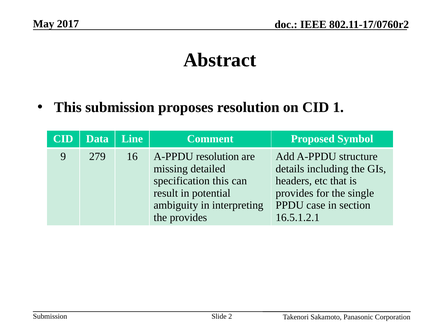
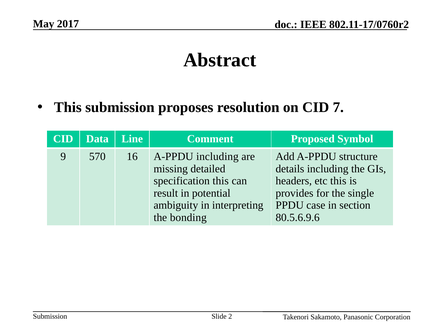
1: 1 -> 7 (338, 107)
279: 279 -> 570 (97, 157)
A-PPDU resolution: resolution -> including (217, 157)
etc that: that -> this (338, 181)
the provides: provides -> bonding (188, 217)
16.5.1.2.1: 16.5.1.2.1 -> 80.5.6.9.6 (298, 217)
